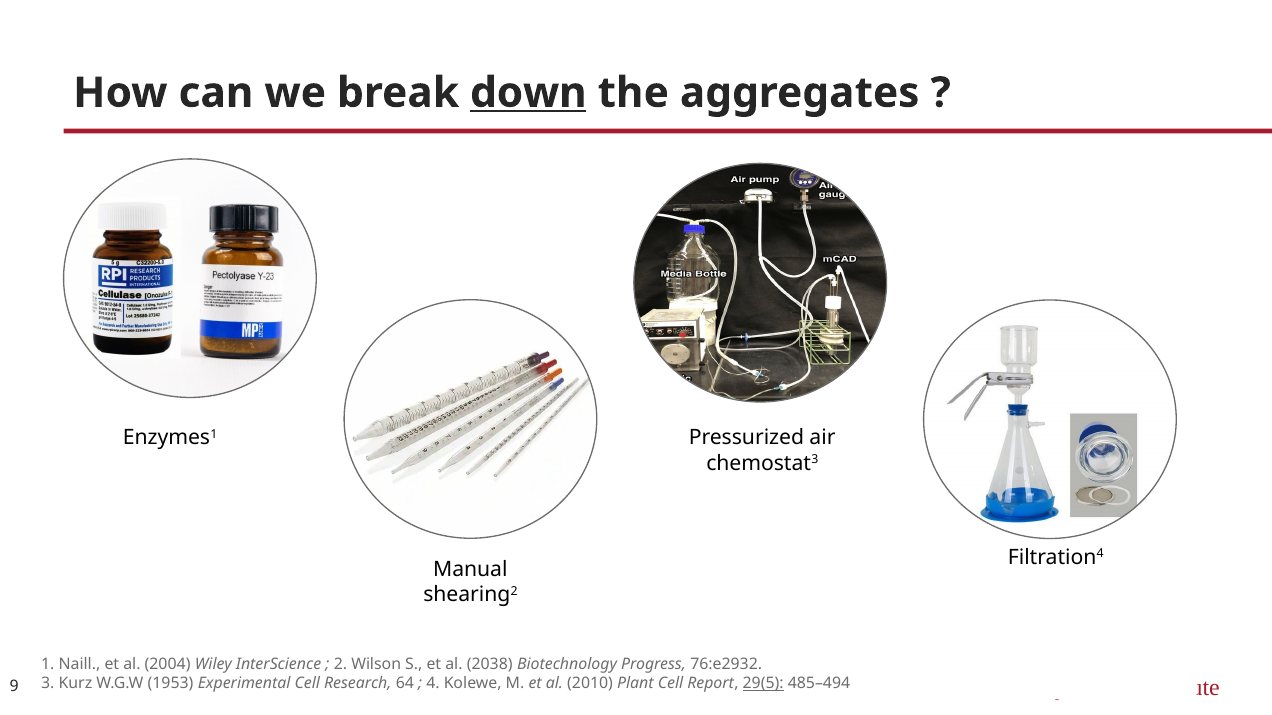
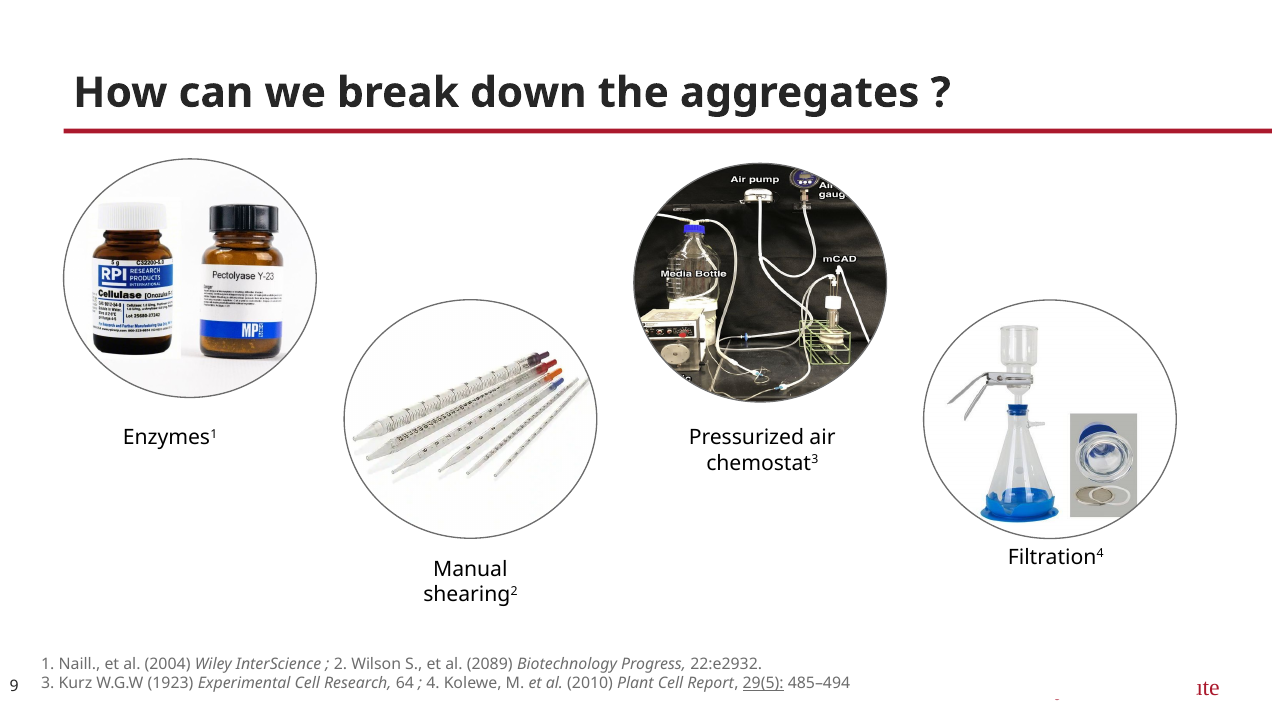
down underline: present -> none (528, 93)
2038: 2038 -> 2089 (490, 665)
76:e2932: 76:e2932 -> 22:e2932 (726, 665)
1953: 1953 -> 1923 (171, 684)
